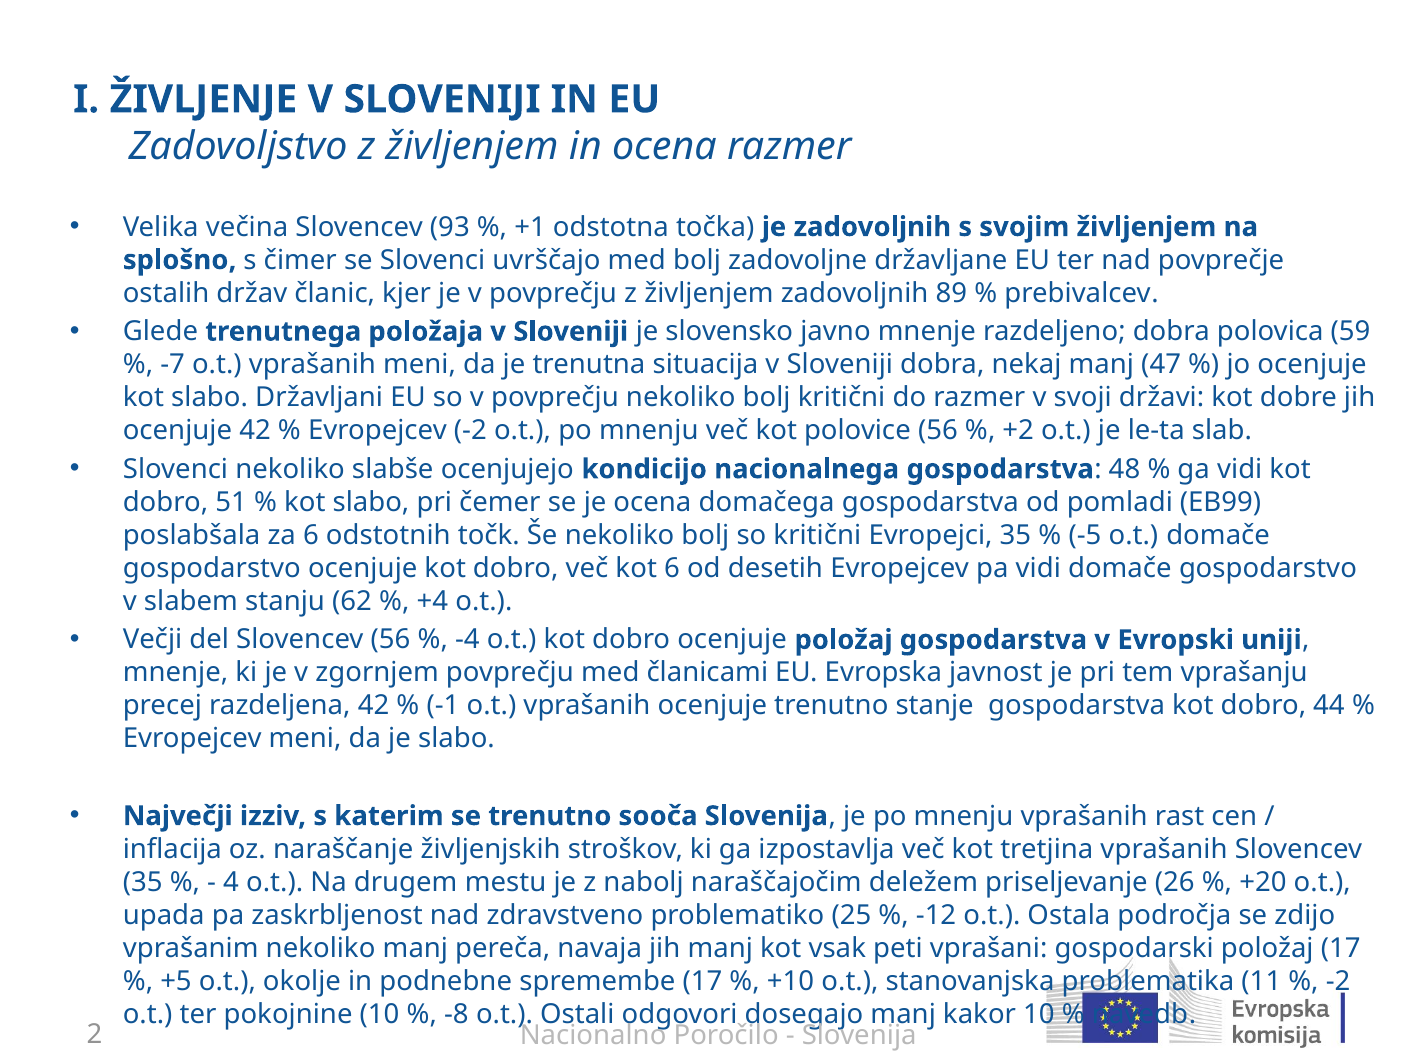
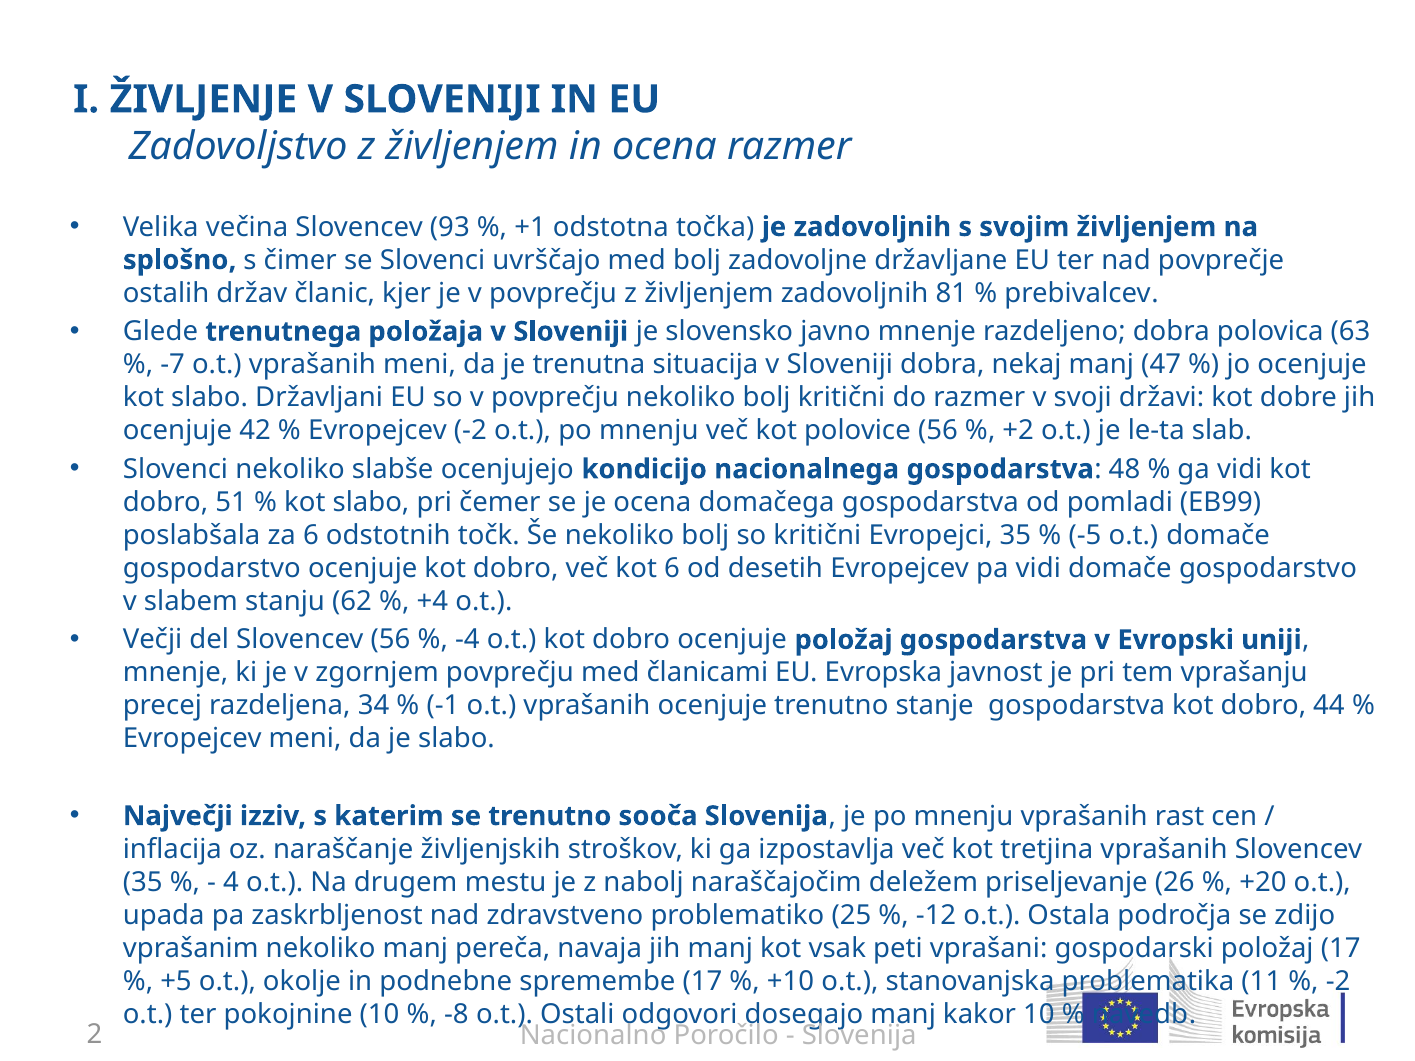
89: 89 -> 81 (951, 293)
59: 59 -> 63 (1351, 332)
razdeljena 42: 42 -> 34 (374, 706)
